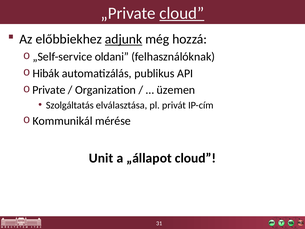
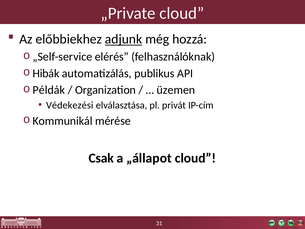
cloud underline: present -> none (182, 13)
oldani: oldani -> elérés (112, 57)
Private: Private -> Példák (49, 90)
Szolgáltatás: Szolgáltatás -> Védekezési (70, 105)
Unit: Unit -> Csak (101, 158)
